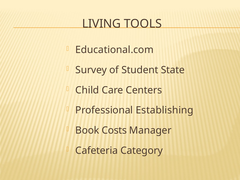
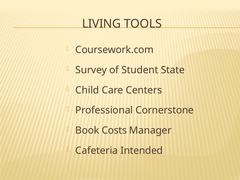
Educational.com: Educational.com -> Coursework.com (115, 50)
Establishing: Establishing -> Cornerstone (165, 110)
Category: Category -> Intended (142, 151)
